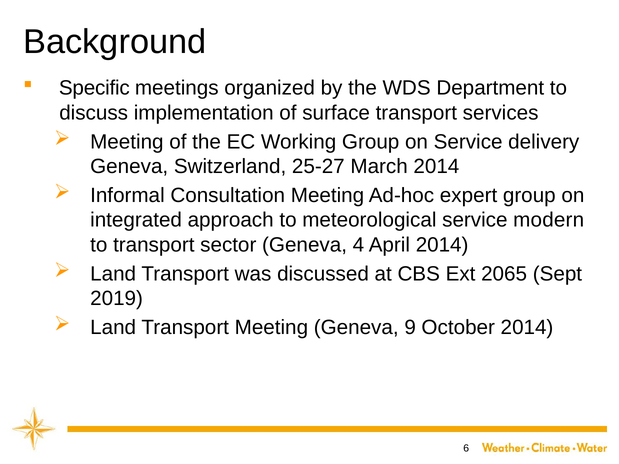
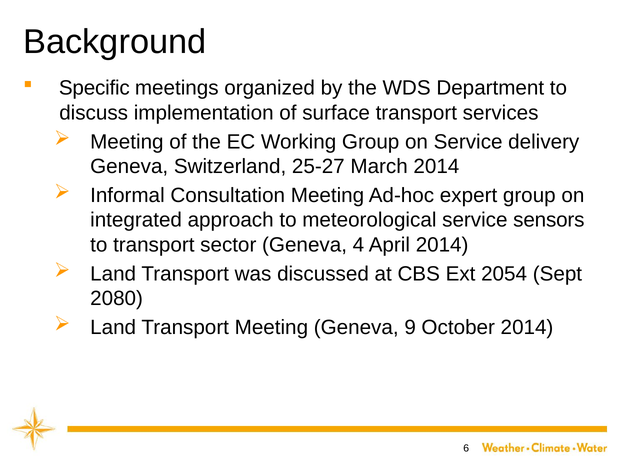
modern: modern -> sensors (549, 220)
2065: 2065 -> 2054 (504, 274)
2019: 2019 -> 2080 (117, 299)
